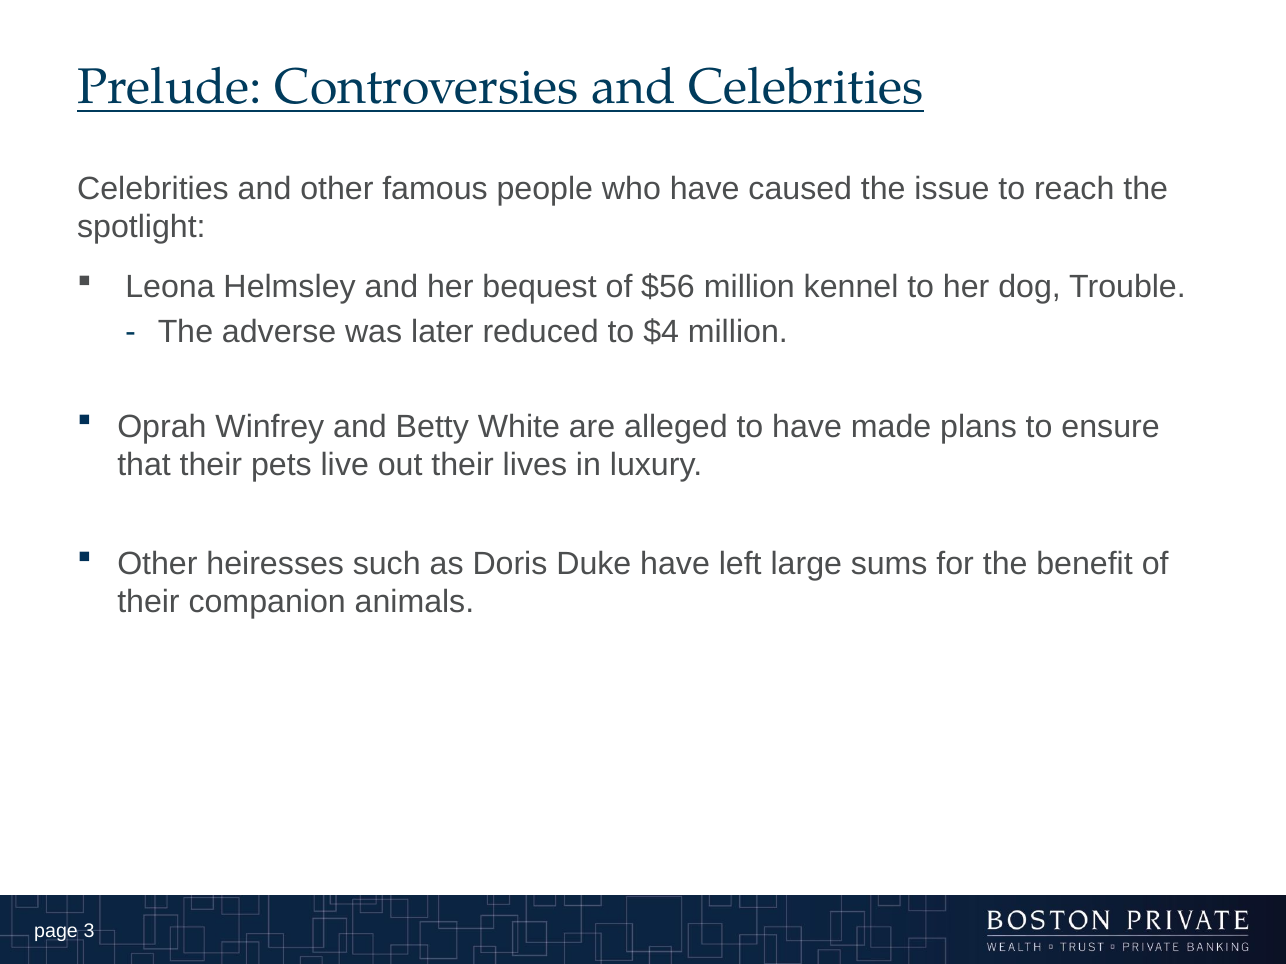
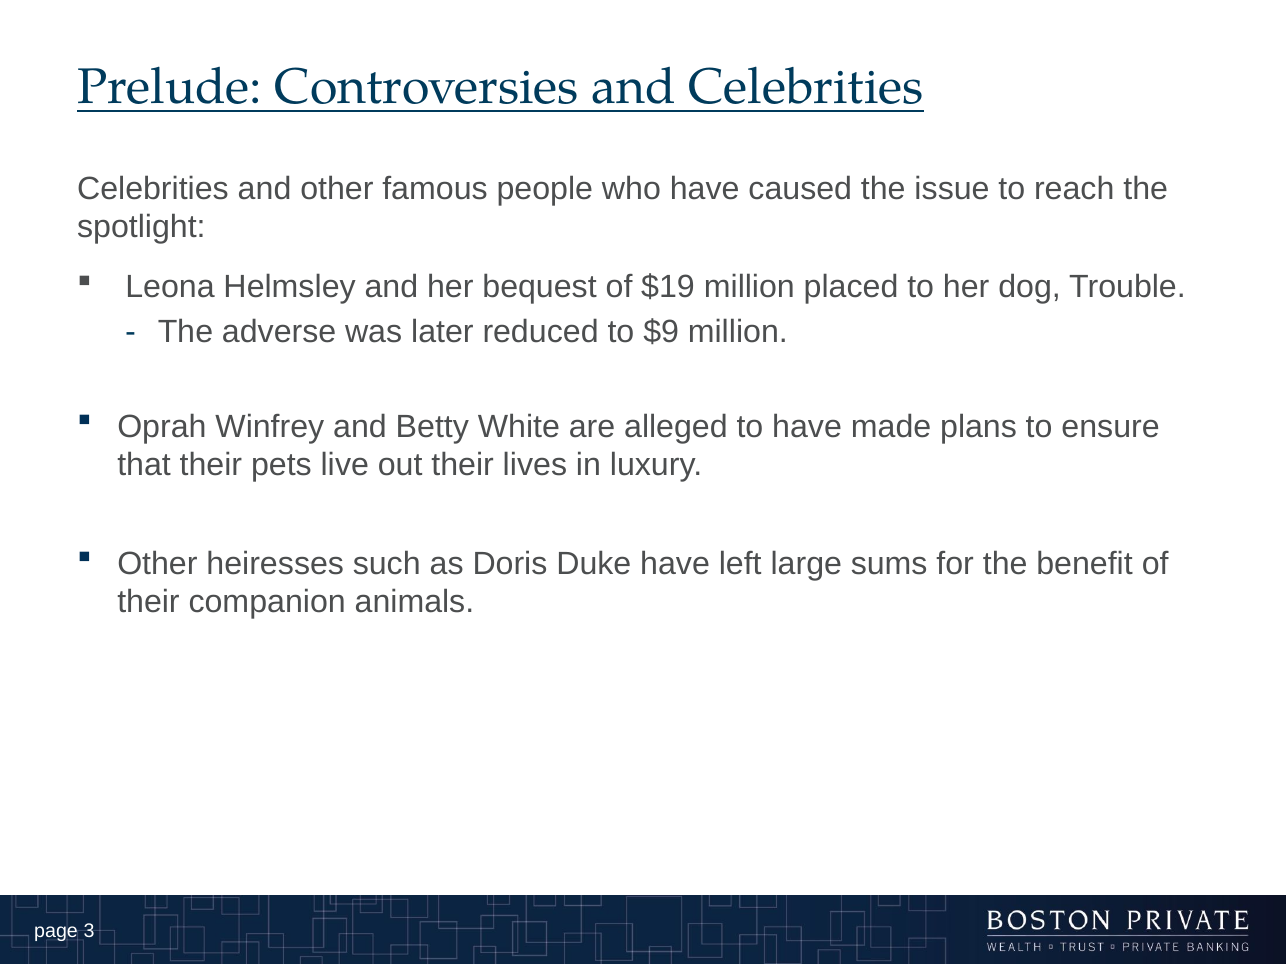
$56: $56 -> $19 (668, 287)
kennel: kennel -> placed (851, 287)
$4: $4 -> $9 (661, 332)
